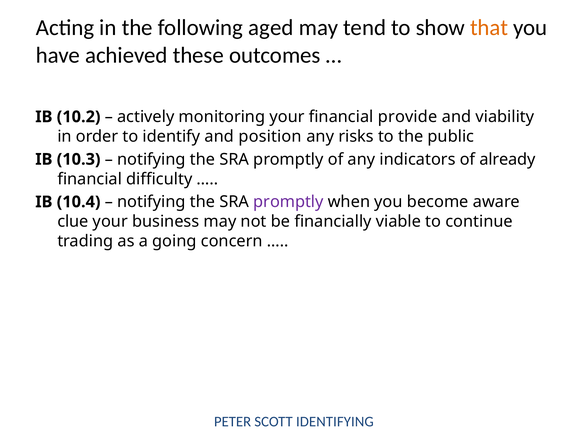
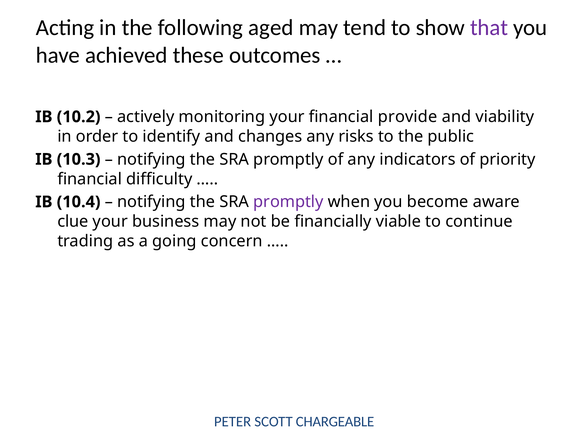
that colour: orange -> purple (489, 28)
position: position -> changes (270, 136)
already: already -> priority (507, 159)
IDENTIFYING: IDENTIFYING -> CHARGEABLE (335, 421)
